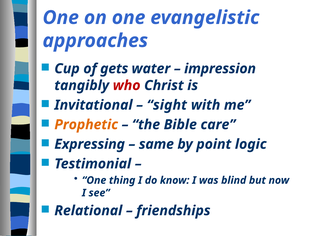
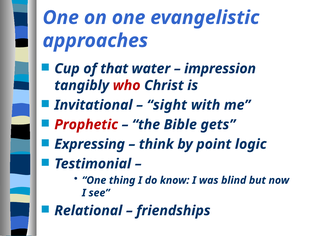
gets: gets -> that (114, 69)
Prophetic colour: orange -> red (86, 125)
care: care -> gets (218, 125)
same: same -> think (156, 144)
